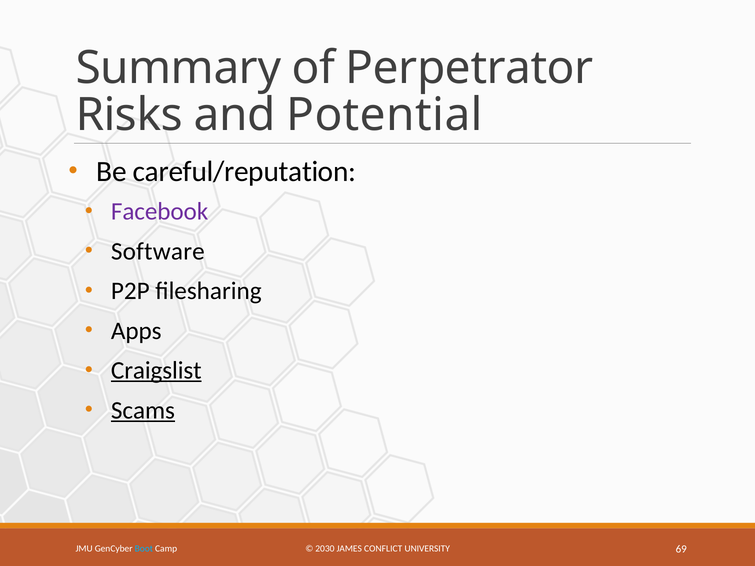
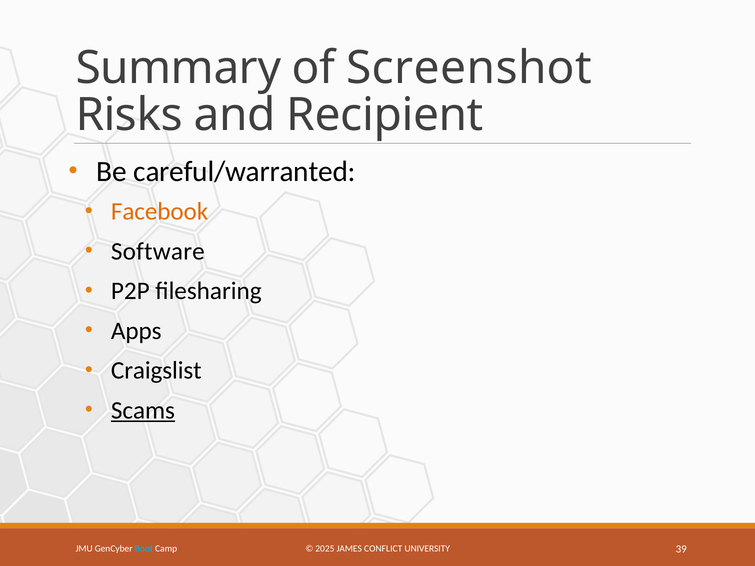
Perpetrator: Perpetrator -> Screenshot (469, 68)
Potential: Potential -> Recipient (385, 115)
careful/reputation: careful/reputation -> careful/warranted (244, 172)
Facebook colour: purple -> orange (160, 212)
Craigslist underline: present -> none (156, 371)
2030: 2030 -> 2025 (325, 549)
69: 69 -> 39 (681, 549)
